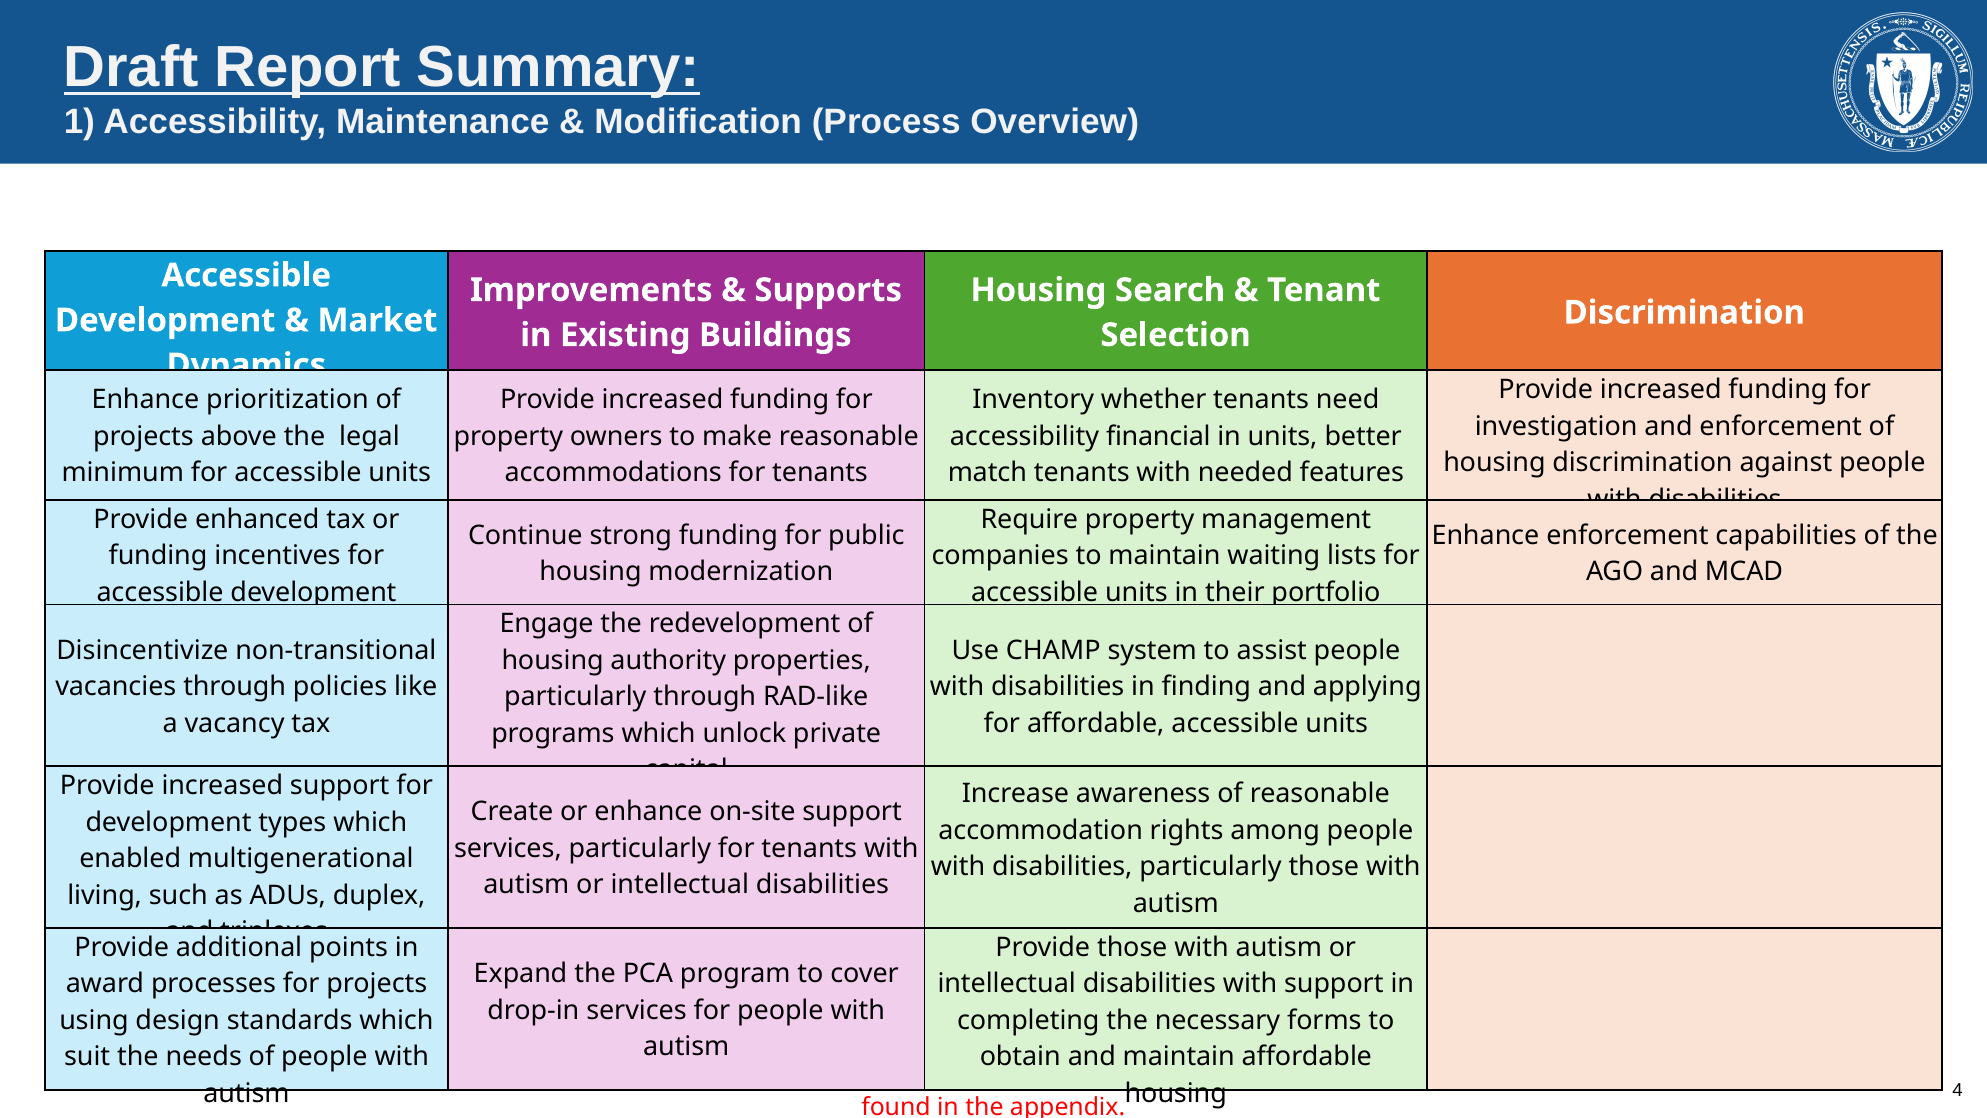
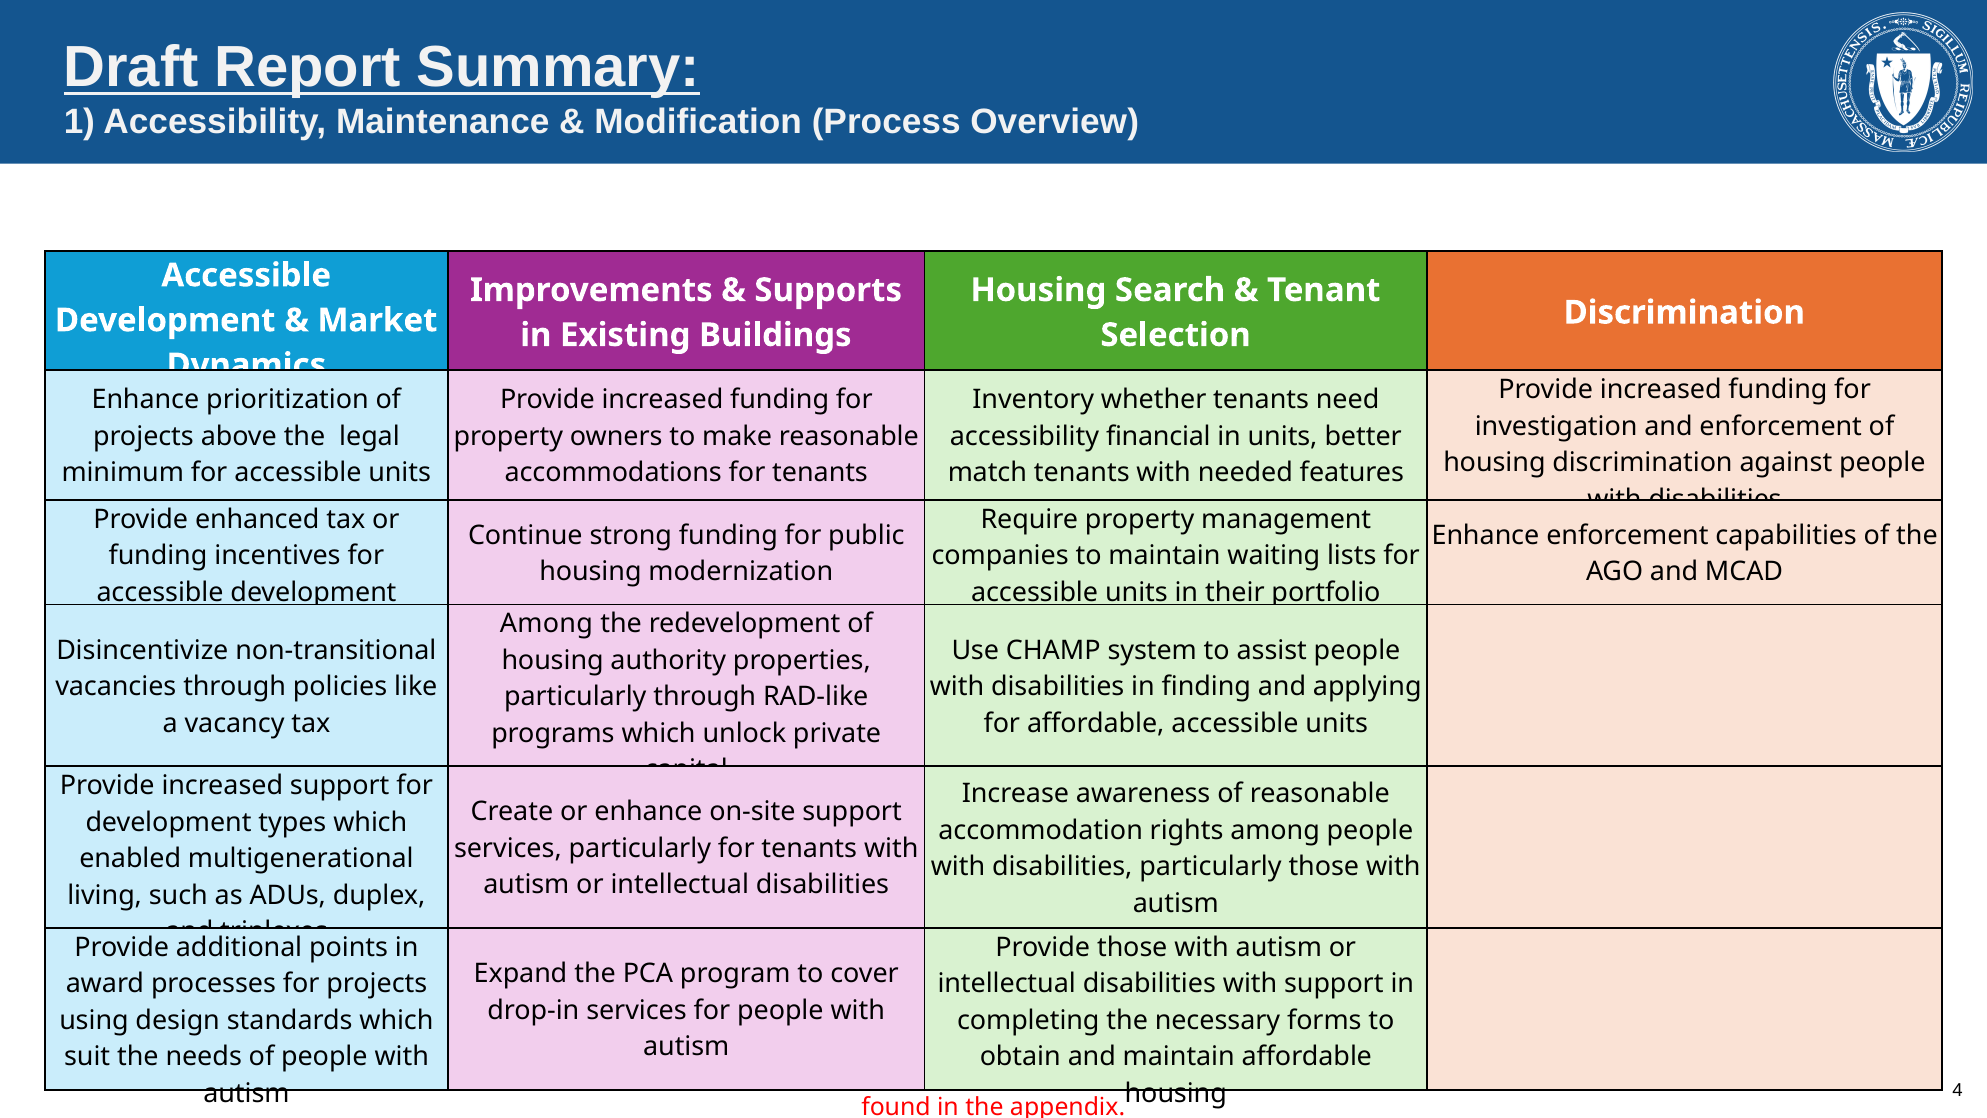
Engage: Engage -> Among (546, 624)
